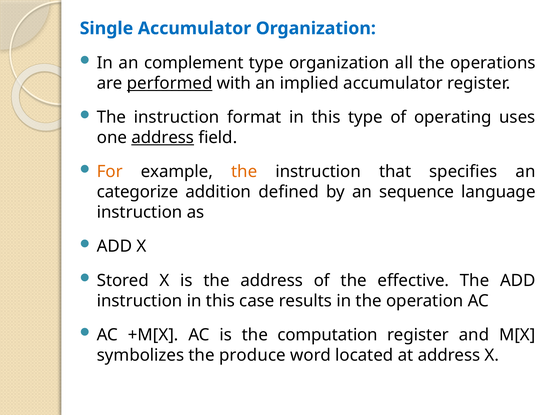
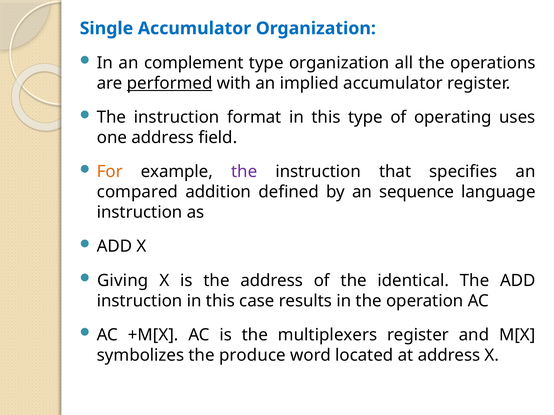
address underline: present -> none (163, 138)
the colour: orange -> purple (244, 172)
categorize: categorize -> compared (137, 192)
Stored: Stored -> Giving (123, 281)
effective: effective -> identical (413, 281)
computation: computation -> multiplexers (328, 335)
